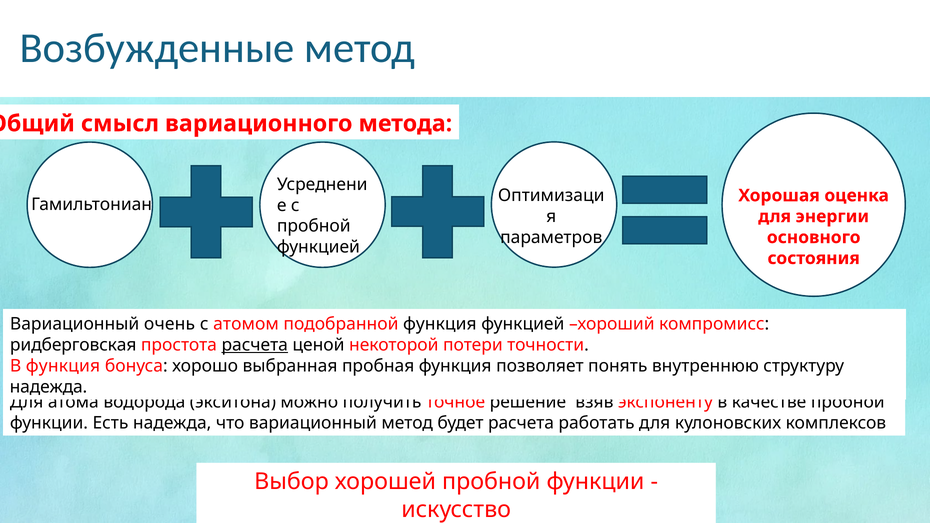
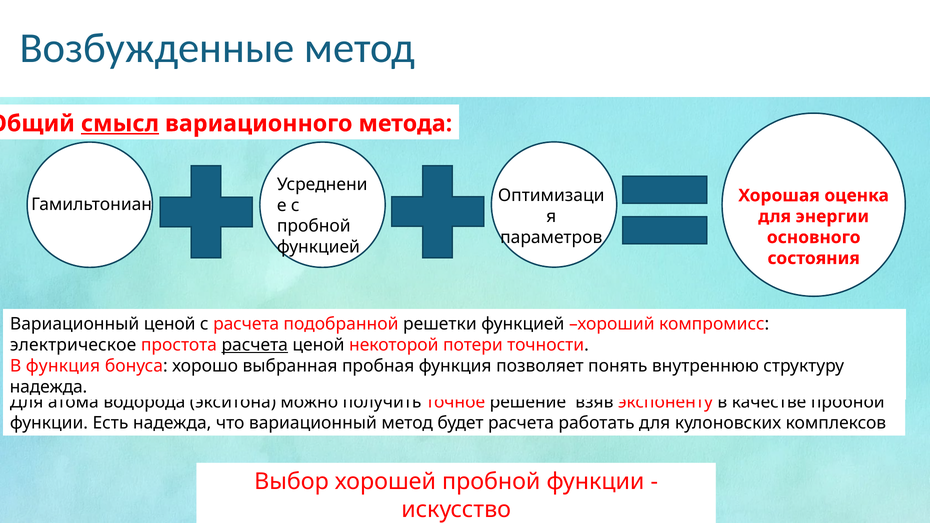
смысл underline: none -> present (120, 124)
Вариационный очень: очень -> ценой (170, 324)
с атомом: атомом -> расчета (246, 324)
подобранной функция: функция -> решетки (440, 324)
ридберговская: ридберговская -> электрическое (73, 345)
